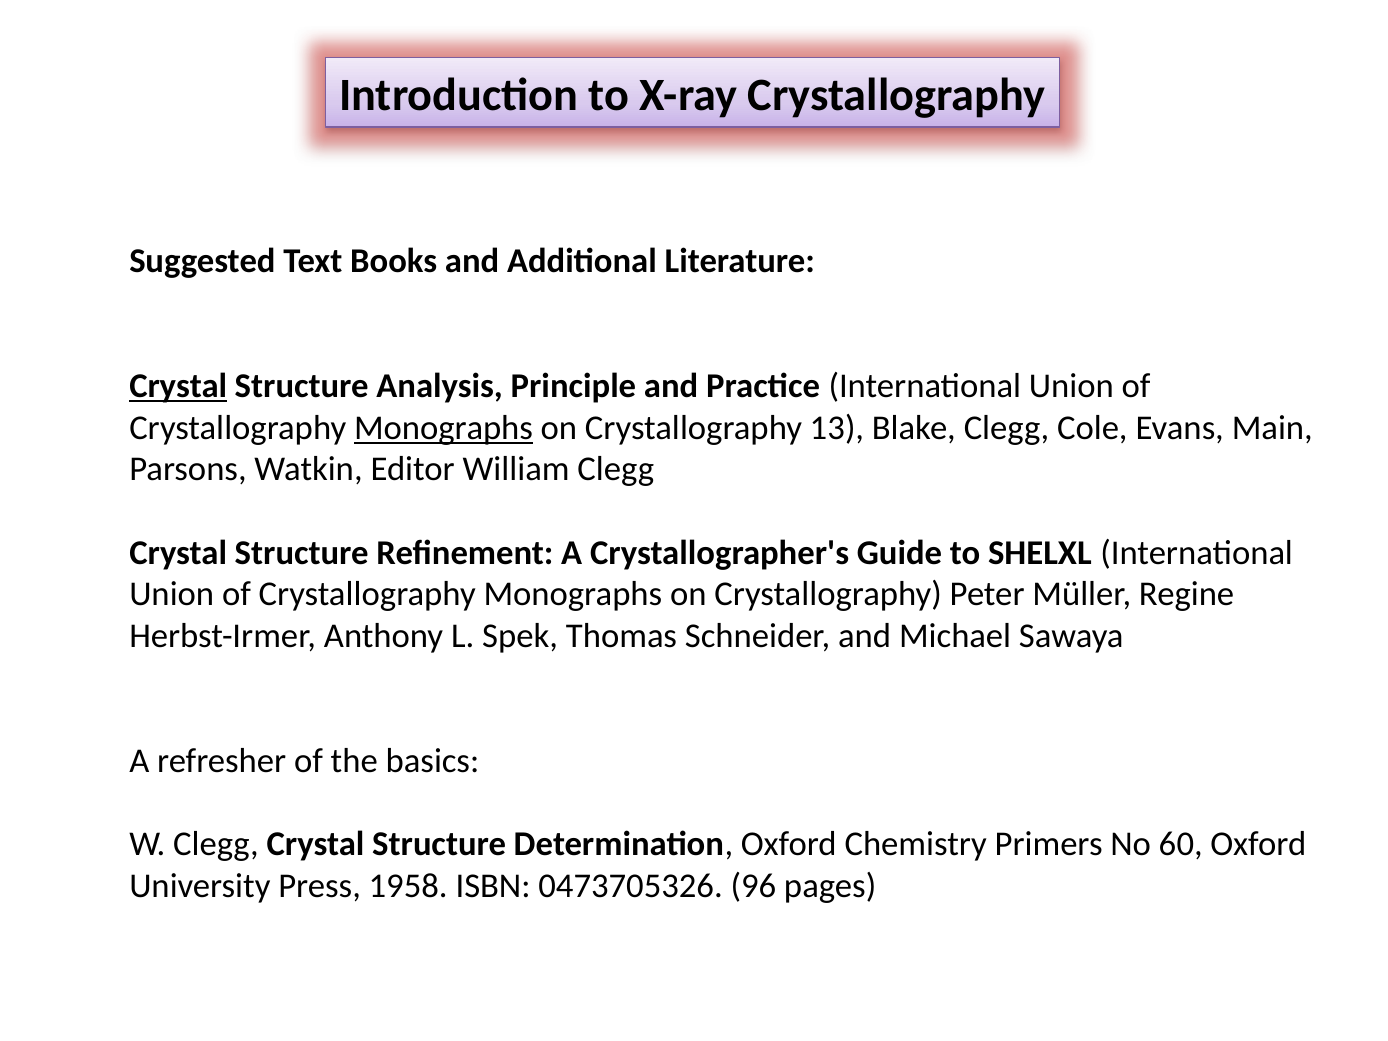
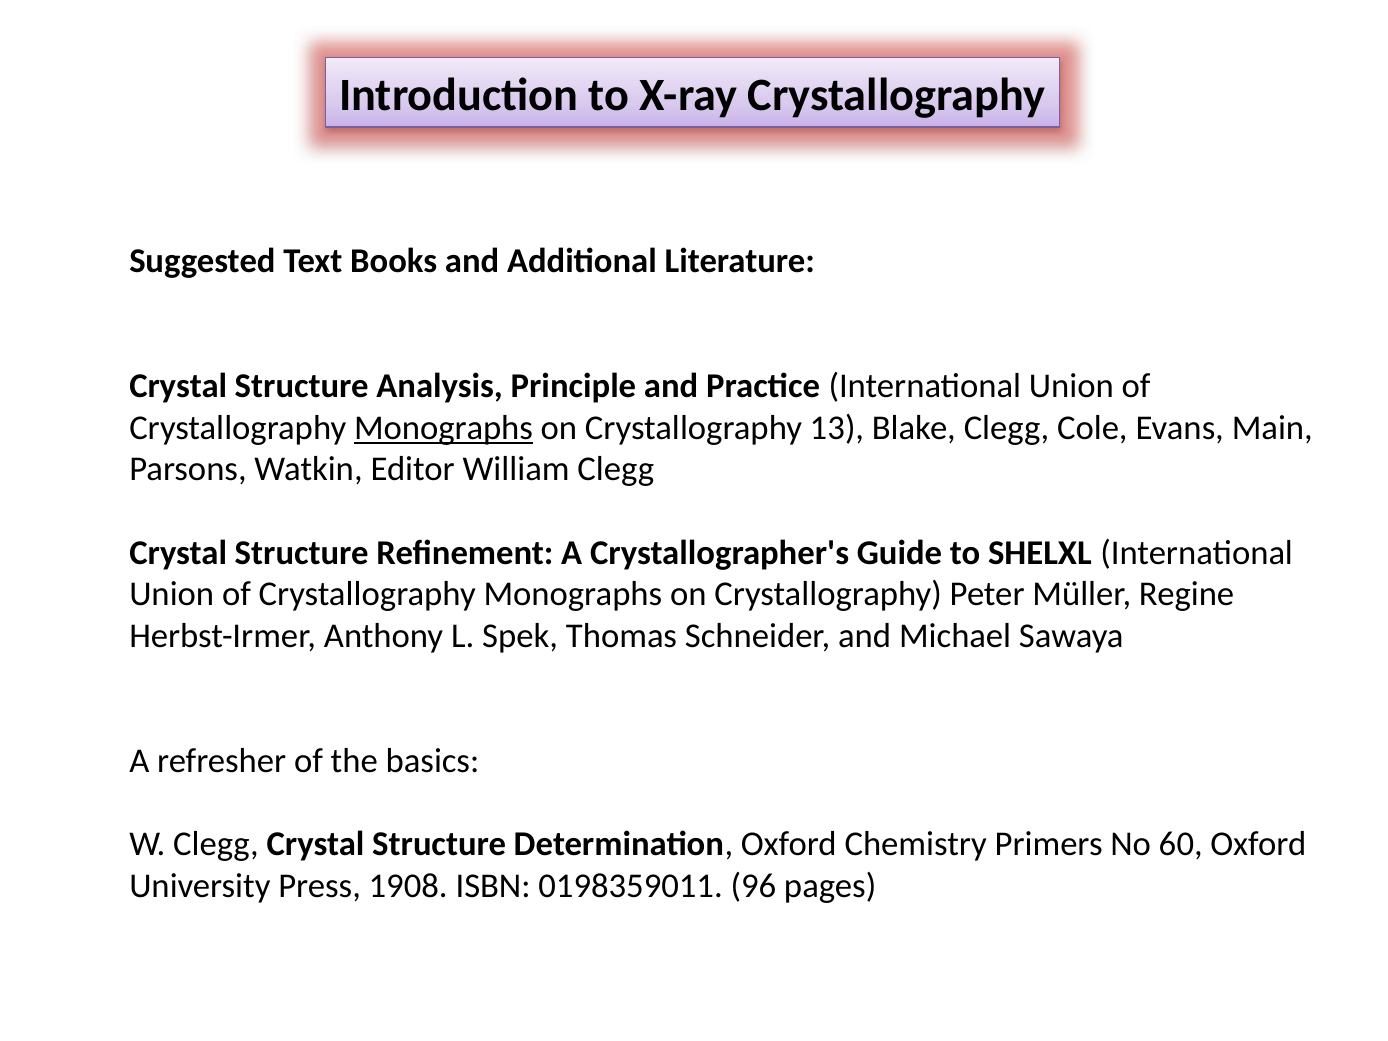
Crystal underline: present -> none (178, 386)
1958: 1958 -> 1908 (408, 886)
0473705326: 0473705326 -> 0198359011 (631, 886)
